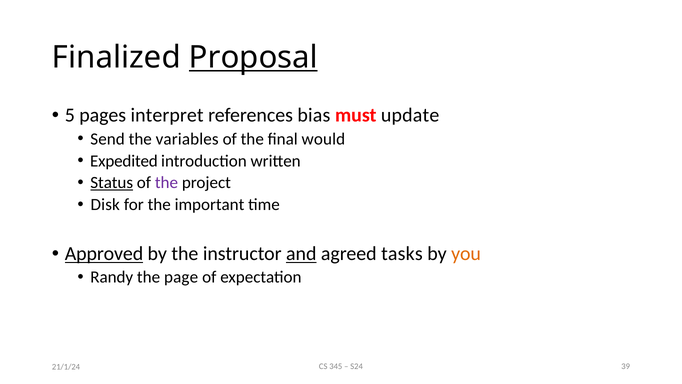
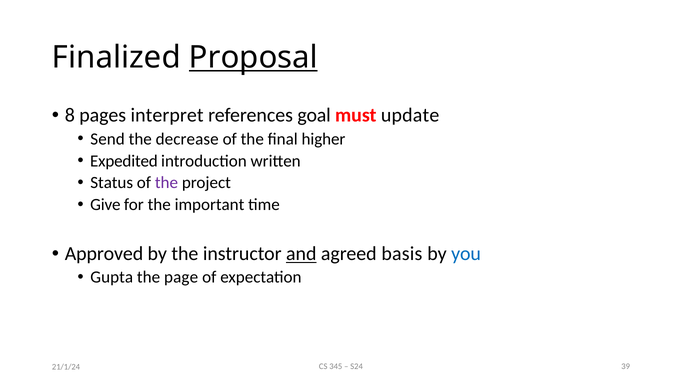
5: 5 -> 8 (70, 115)
bias: bias -> goal (314, 115)
variables: variables -> decrease (187, 139)
would: would -> higher (323, 139)
Status underline: present -> none (112, 183)
Disk: Disk -> Give (105, 205)
Approved underline: present -> none (104, 254)
tasks: tasks -> basis (402, 254)
you colour: orange -> blue (466, 254)
Randy: Randy -> Gupta (112, 277)
